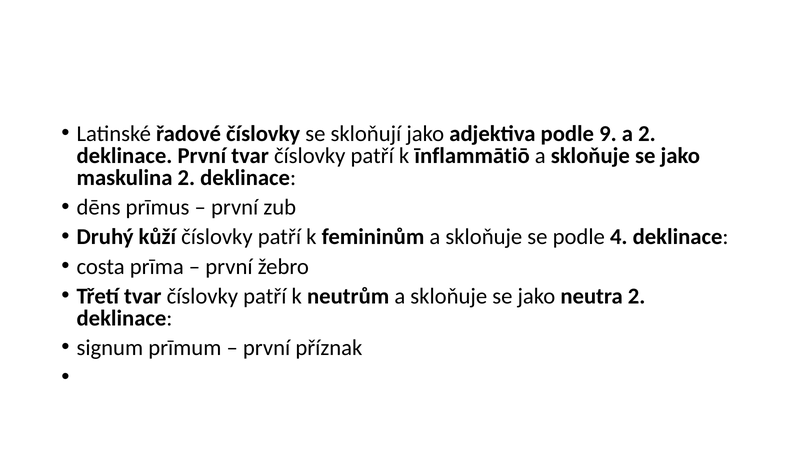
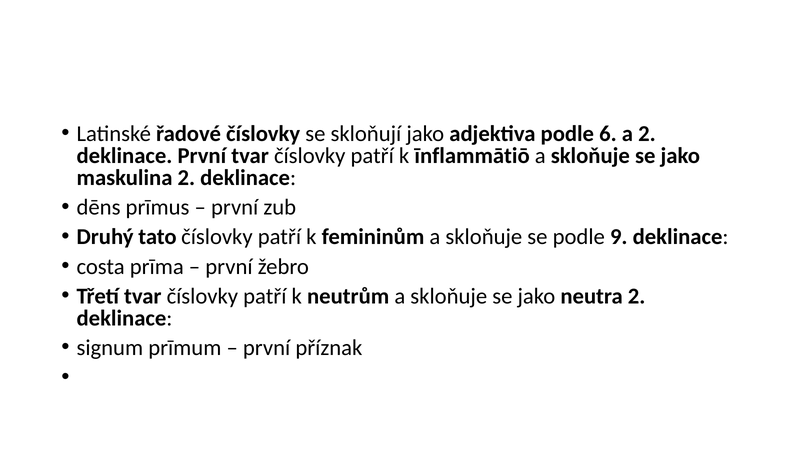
9: 9 -> 6 (608, 134)
kůží: kůží -> tato (157, 237)
4: 4 -> 9 (619, 237)
